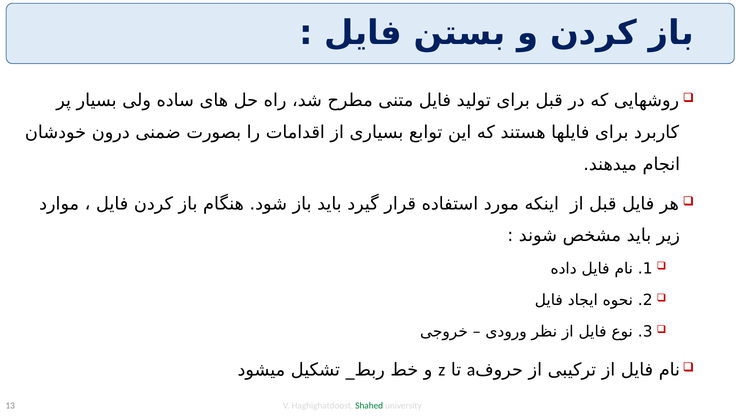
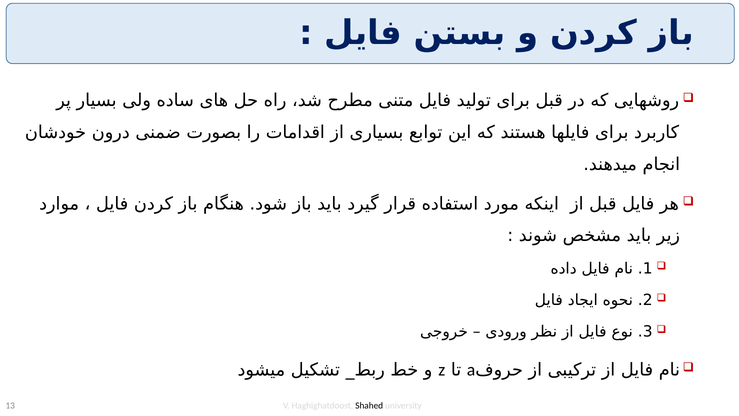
Shahed colour: green -> black (369, 405)
